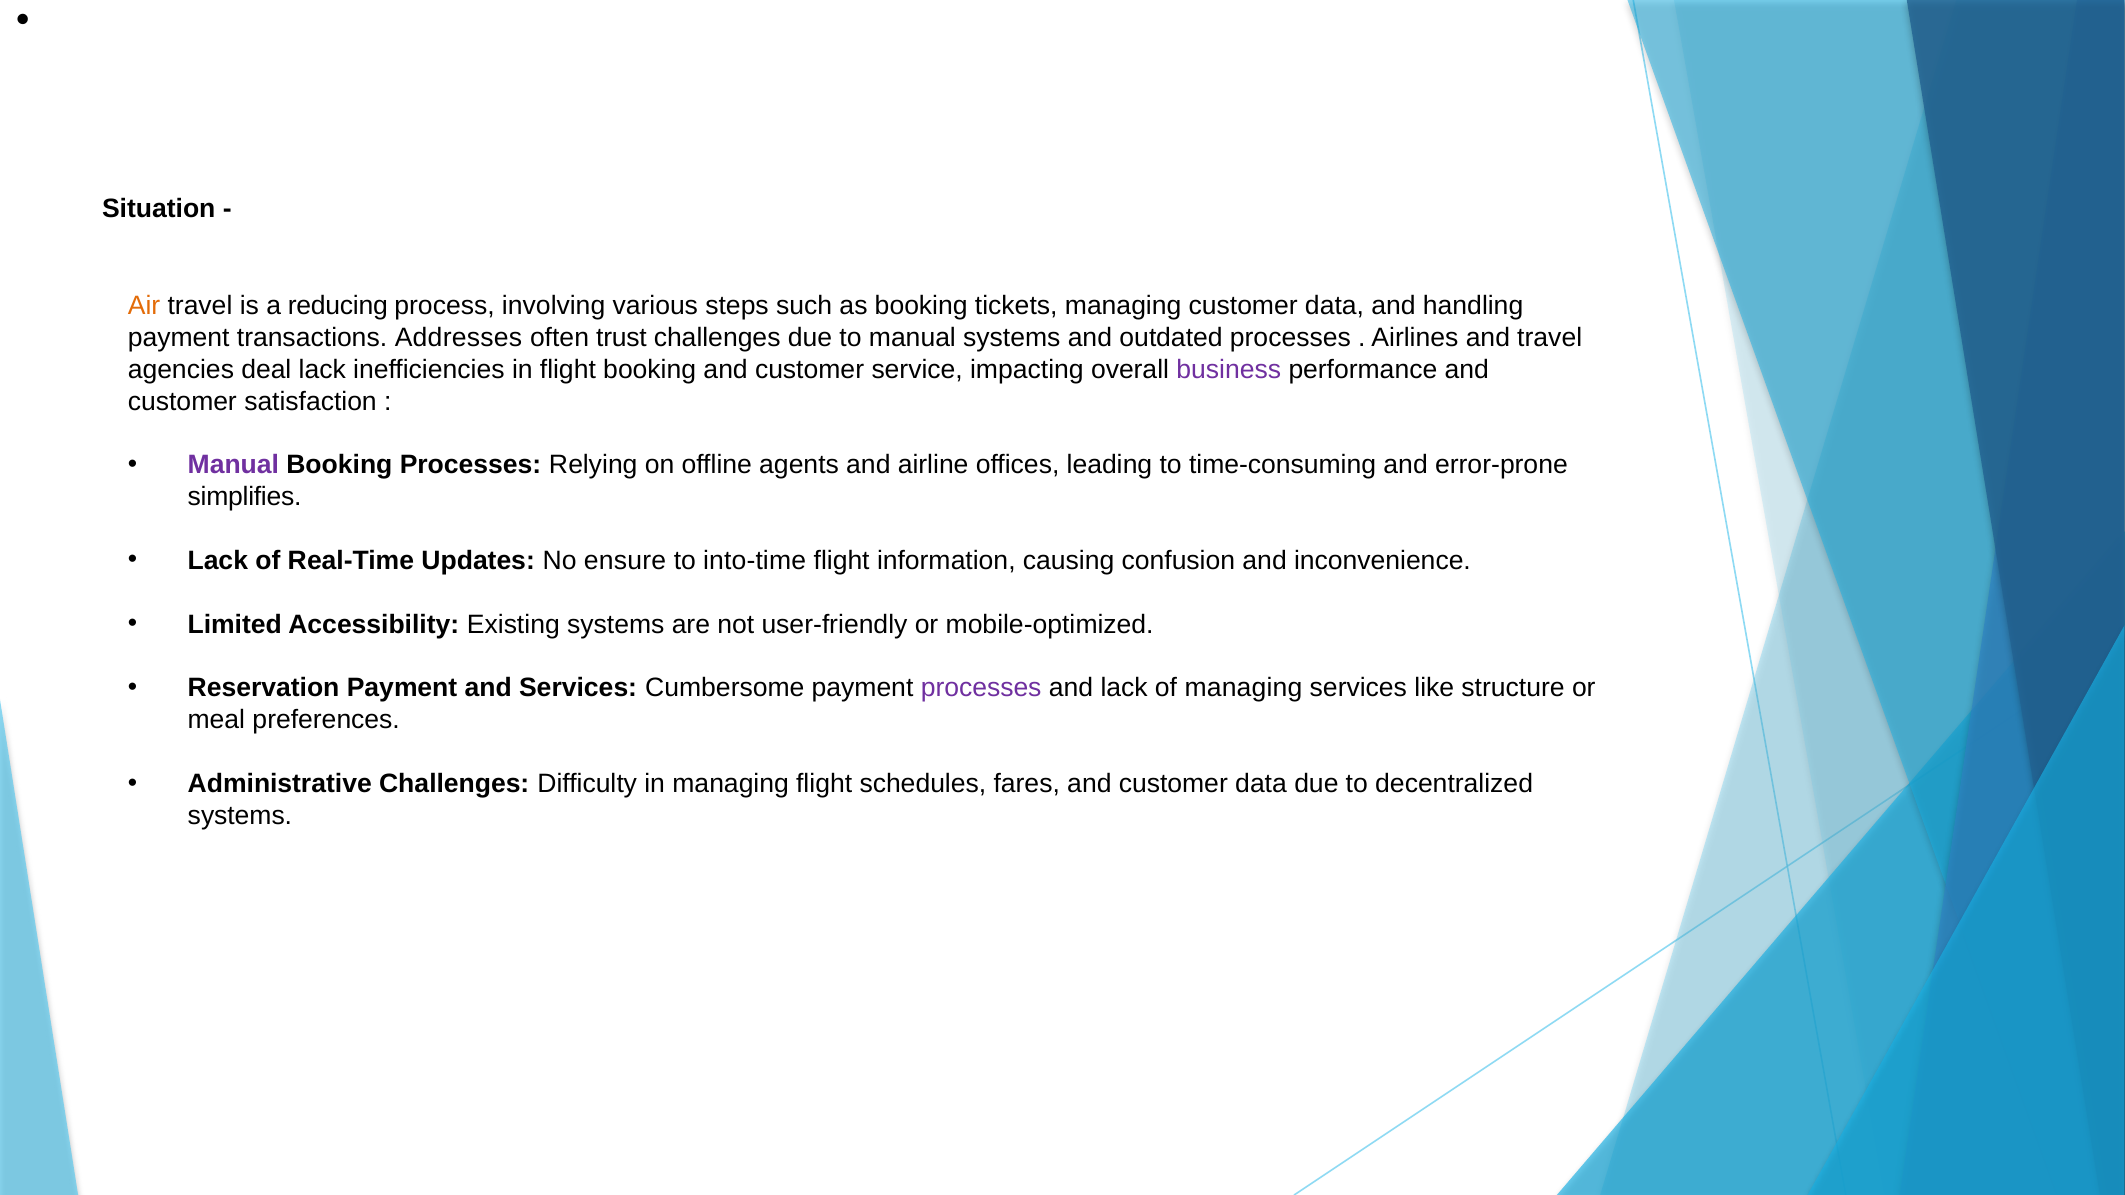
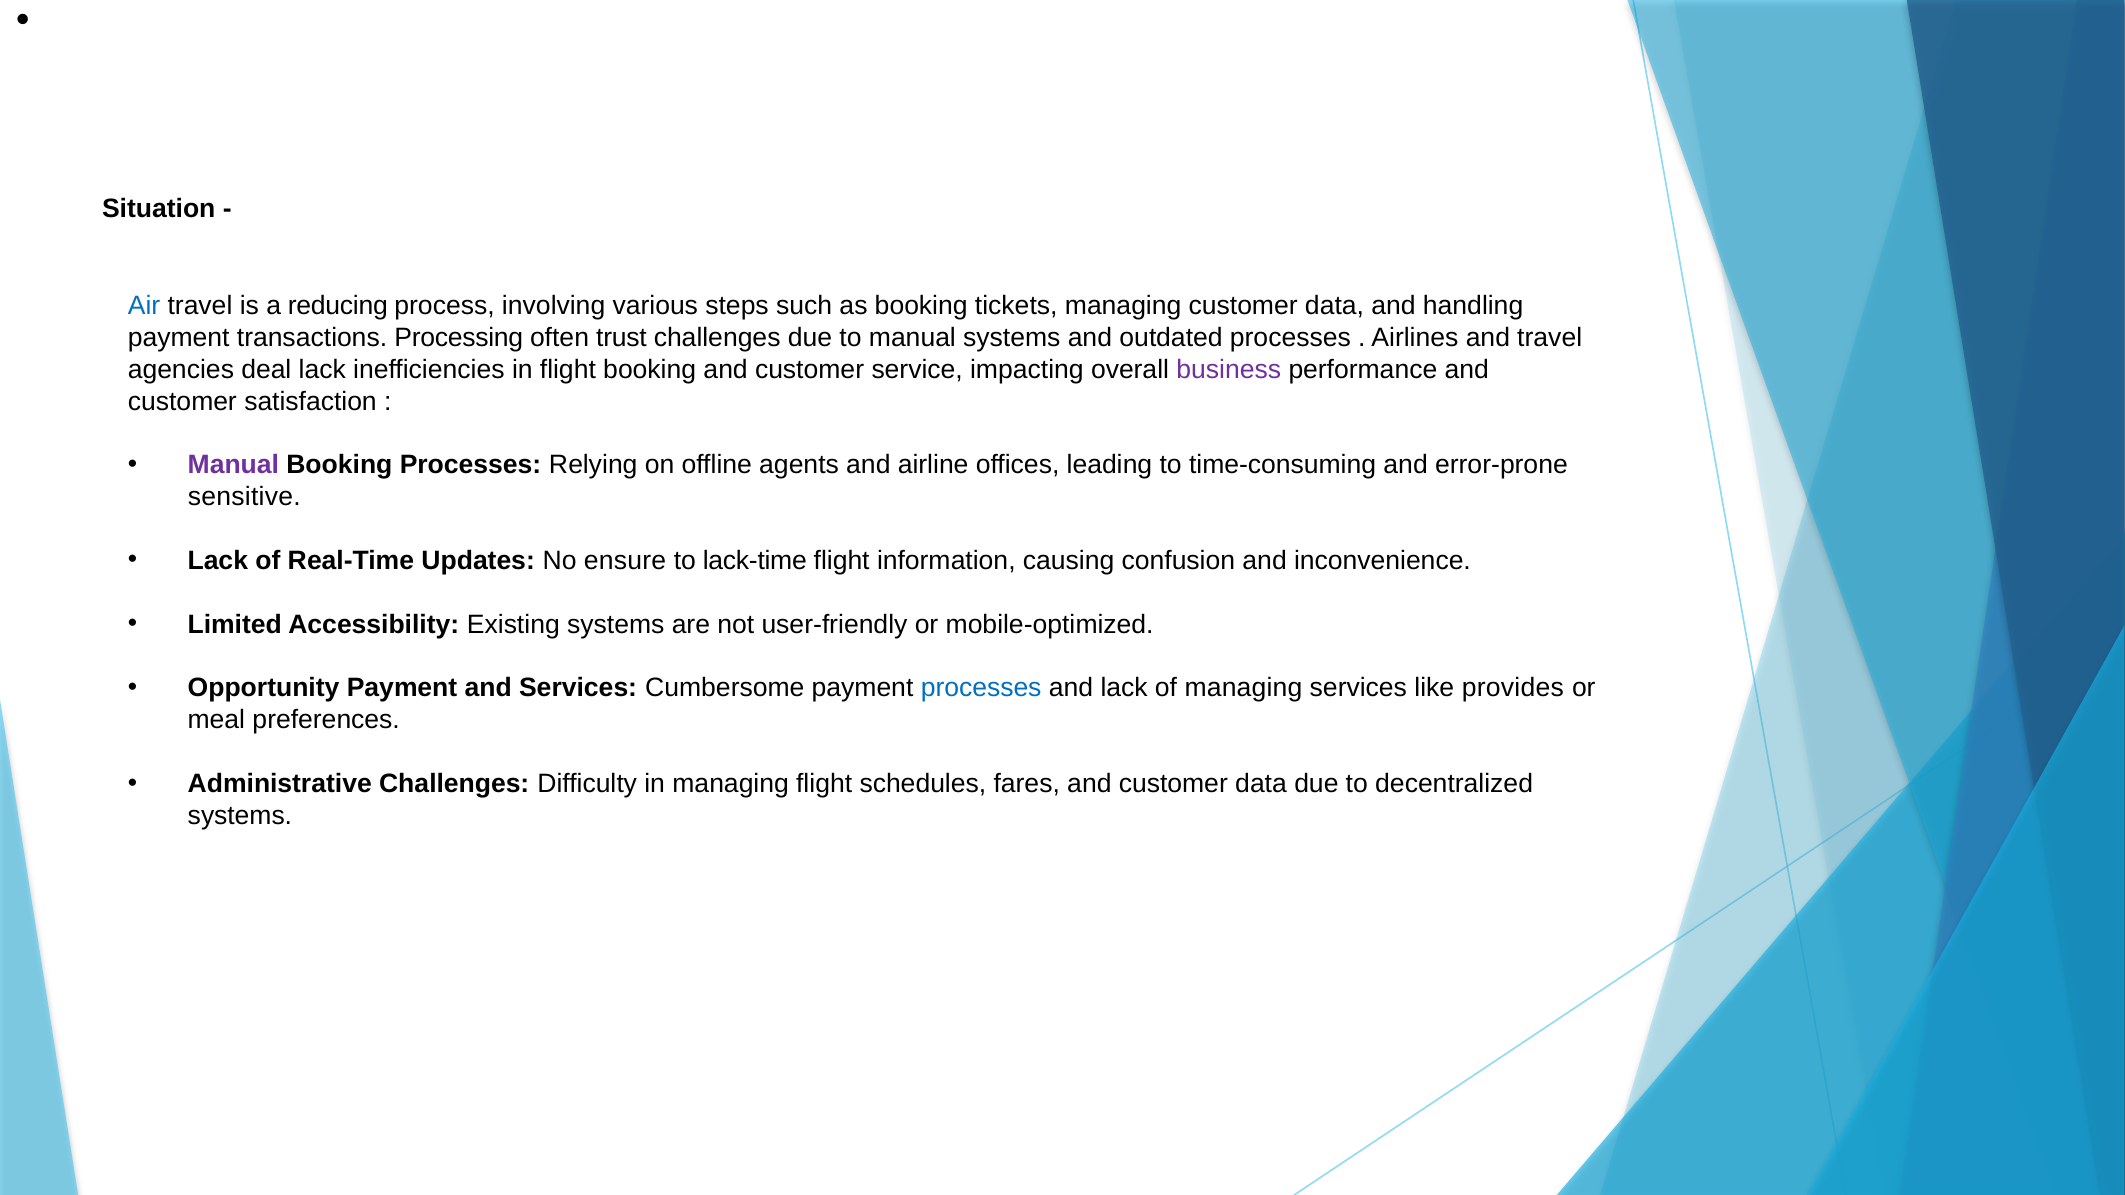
Air colour: orange -> blue (144, 306)
Addresses: Addresses -> Processing (459, 338)
simplifies: simplifies -> sensitive (244, 497)
into-time: into-time -> lack-time (755, 561)
Reservation: Reservation -> Opportunity (264, 688)
processes colour: purple -> blue (981, 688)
structure: structure -> provides (1513, 688)
